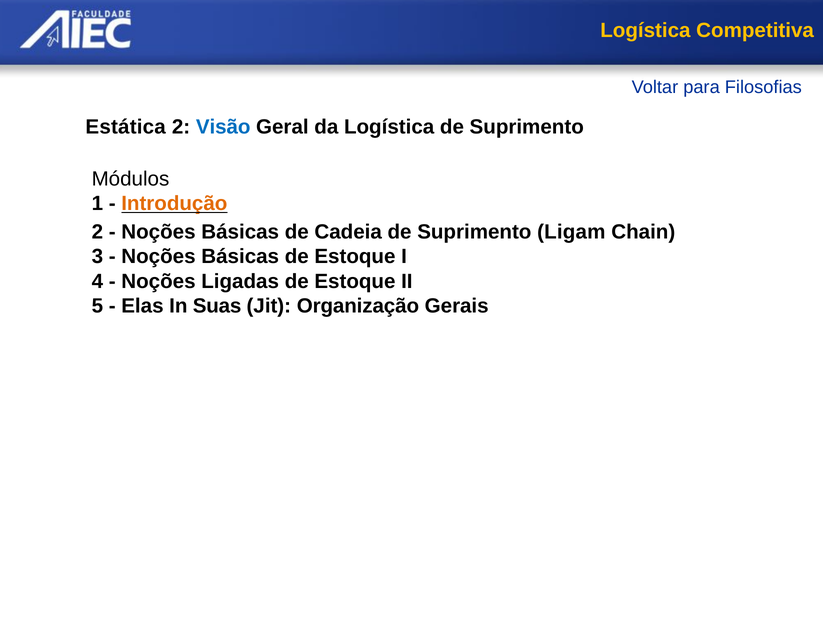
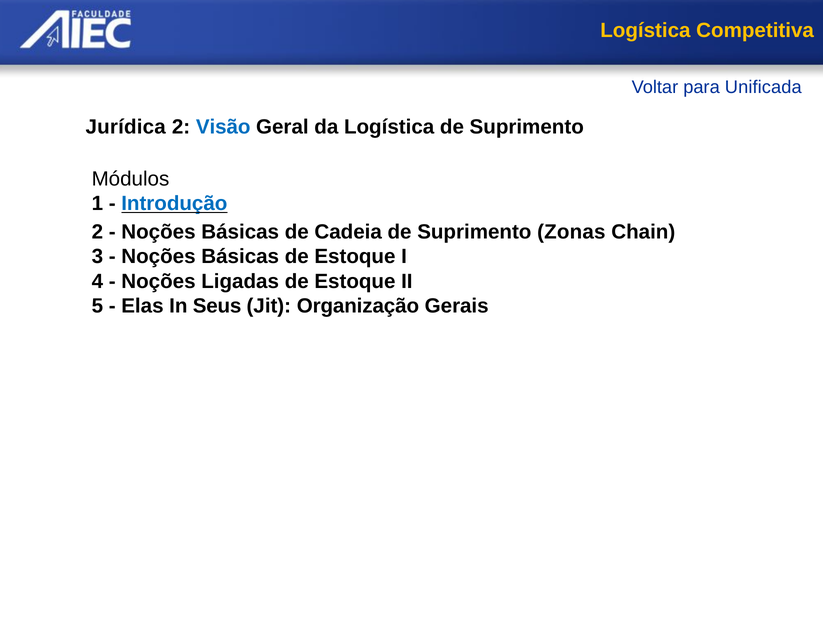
Filosofias: Filosofias -> Unificada (763, 87)
Estática: Estática -> Jurídica (126, 127)
Introdução colour: orange -> blue (174, 204)
Ligam: Ligam -> Zonas (571, 232)
Suas: Suas -> Seus (217, 306)
